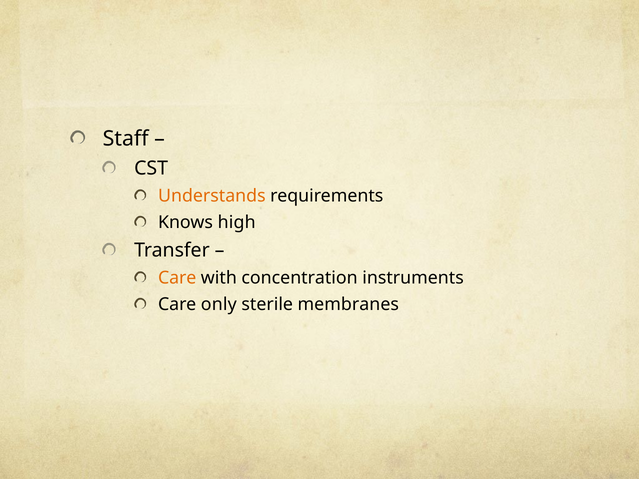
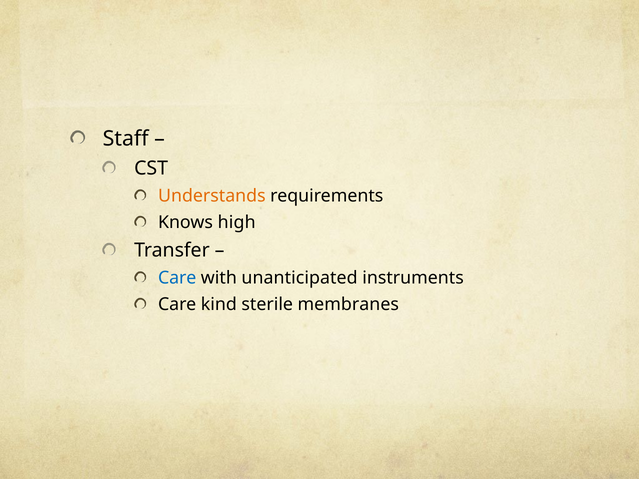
Care colour: orange -> blue (177, 278)
concentration: concentration -> unanticipated (300, 278)
only: only -> kind (219, 305)
